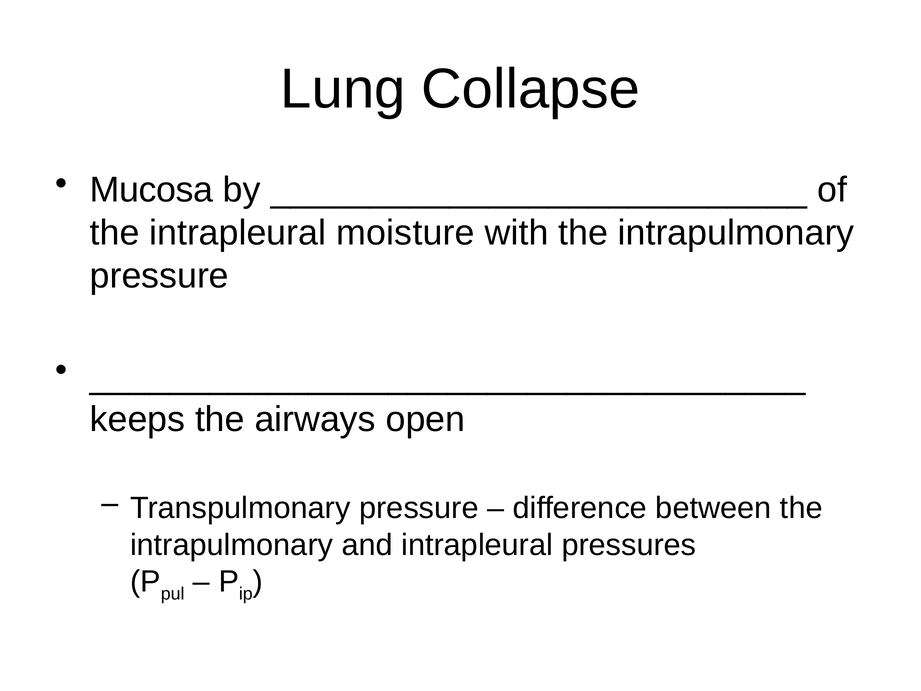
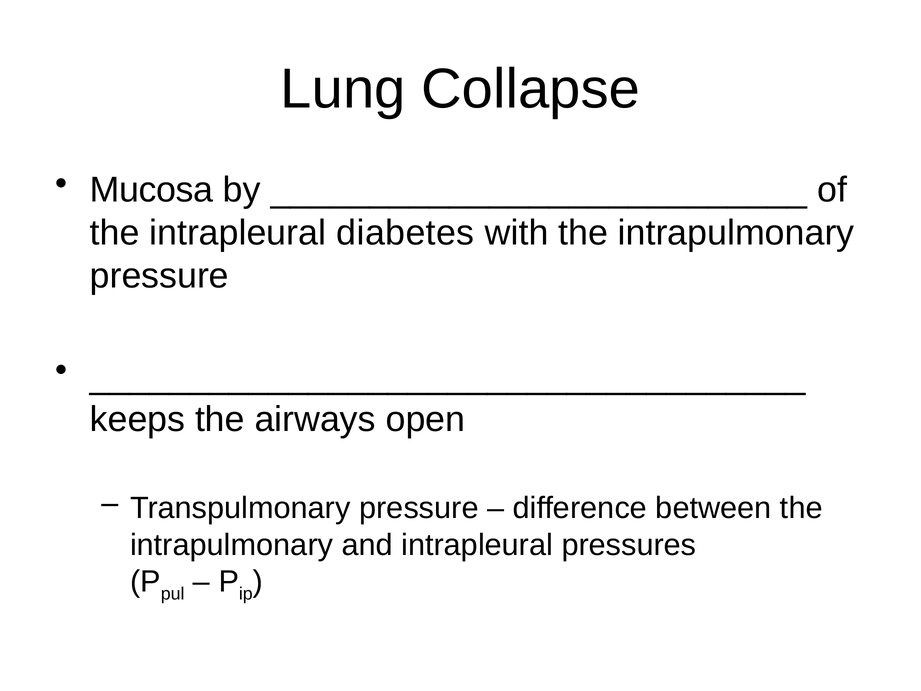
moisture: moisture -> diabetes (405, 233)
